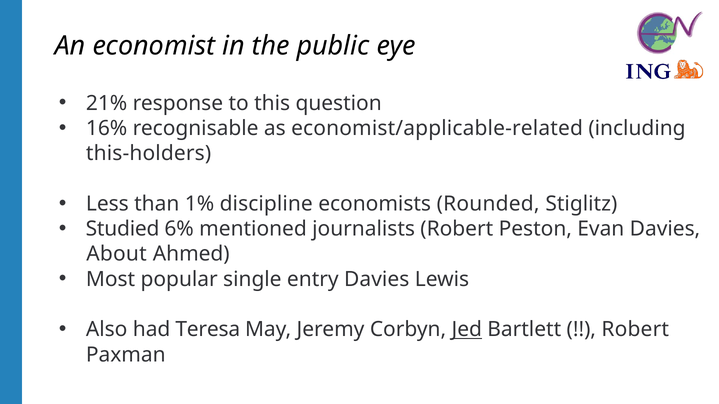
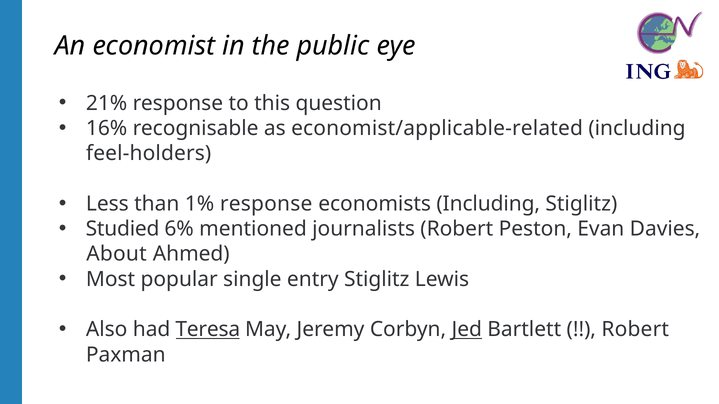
this-holders: this-holders -> feel-holders (149, 154)
1% discipline: discipline -> response (266, 204)
economists Rounded: Rounded -> Including (488, 204)
entry Davies: Davies -> Stiglitz (377, 279)
Teresa underline: none -> present (208, 330)
